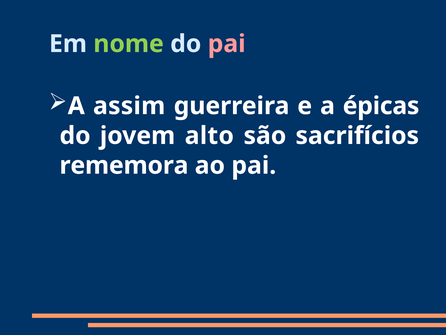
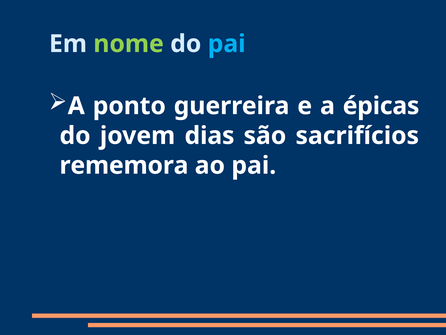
pai colour: pink -> light blue (227, 44)
assim: assim -> ponto (129, 106)
alto: alto -> dias (210, 136)
